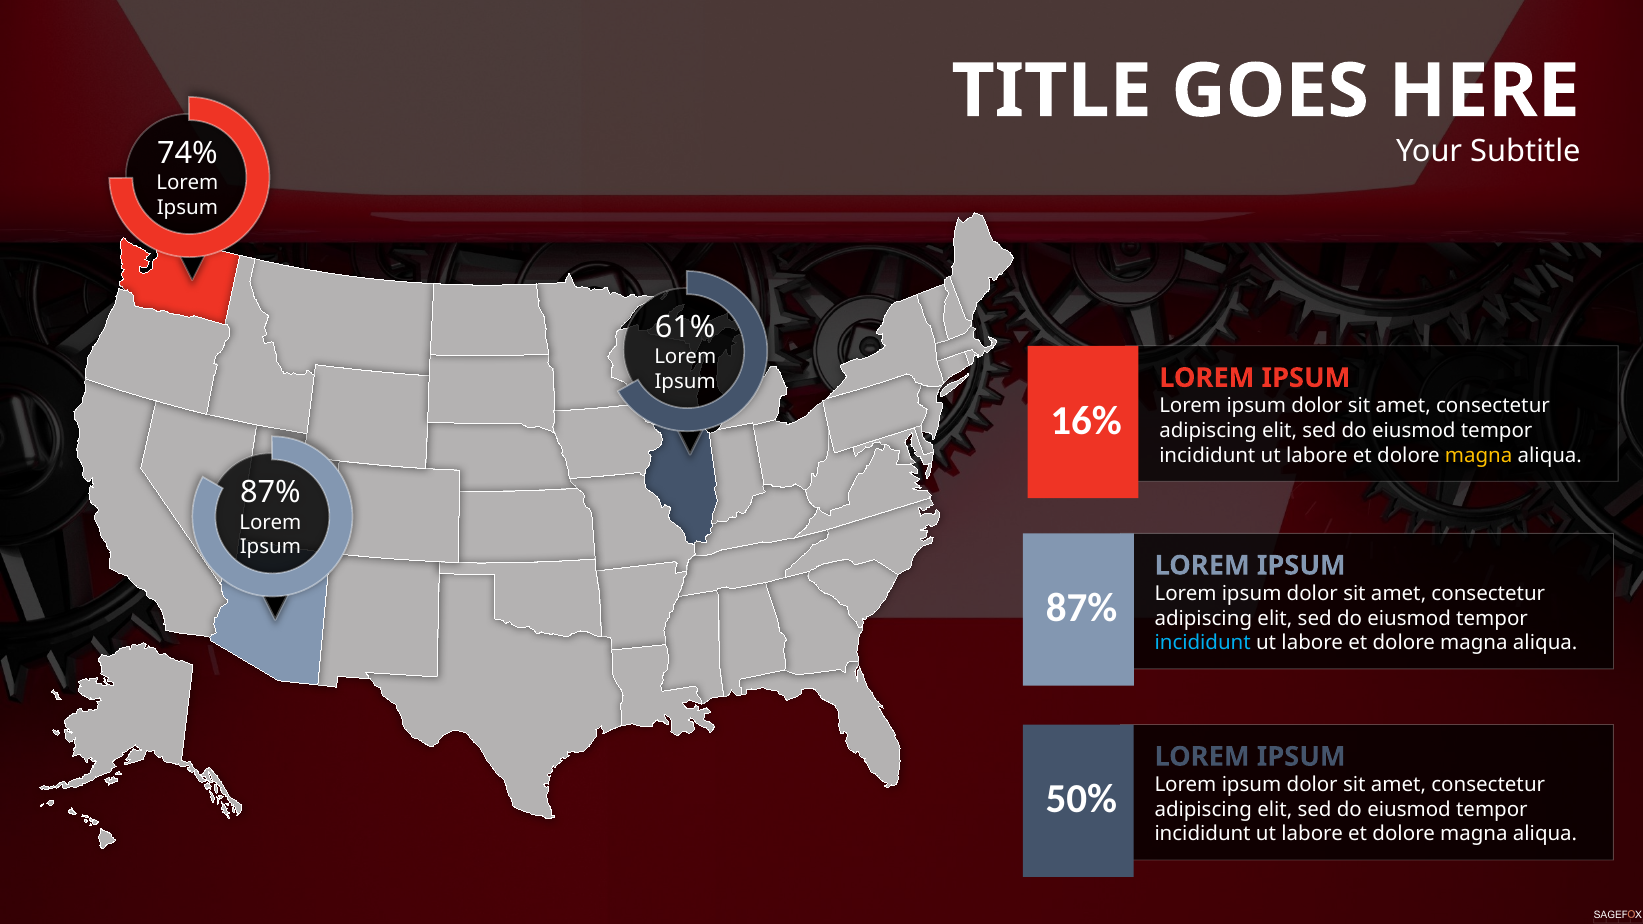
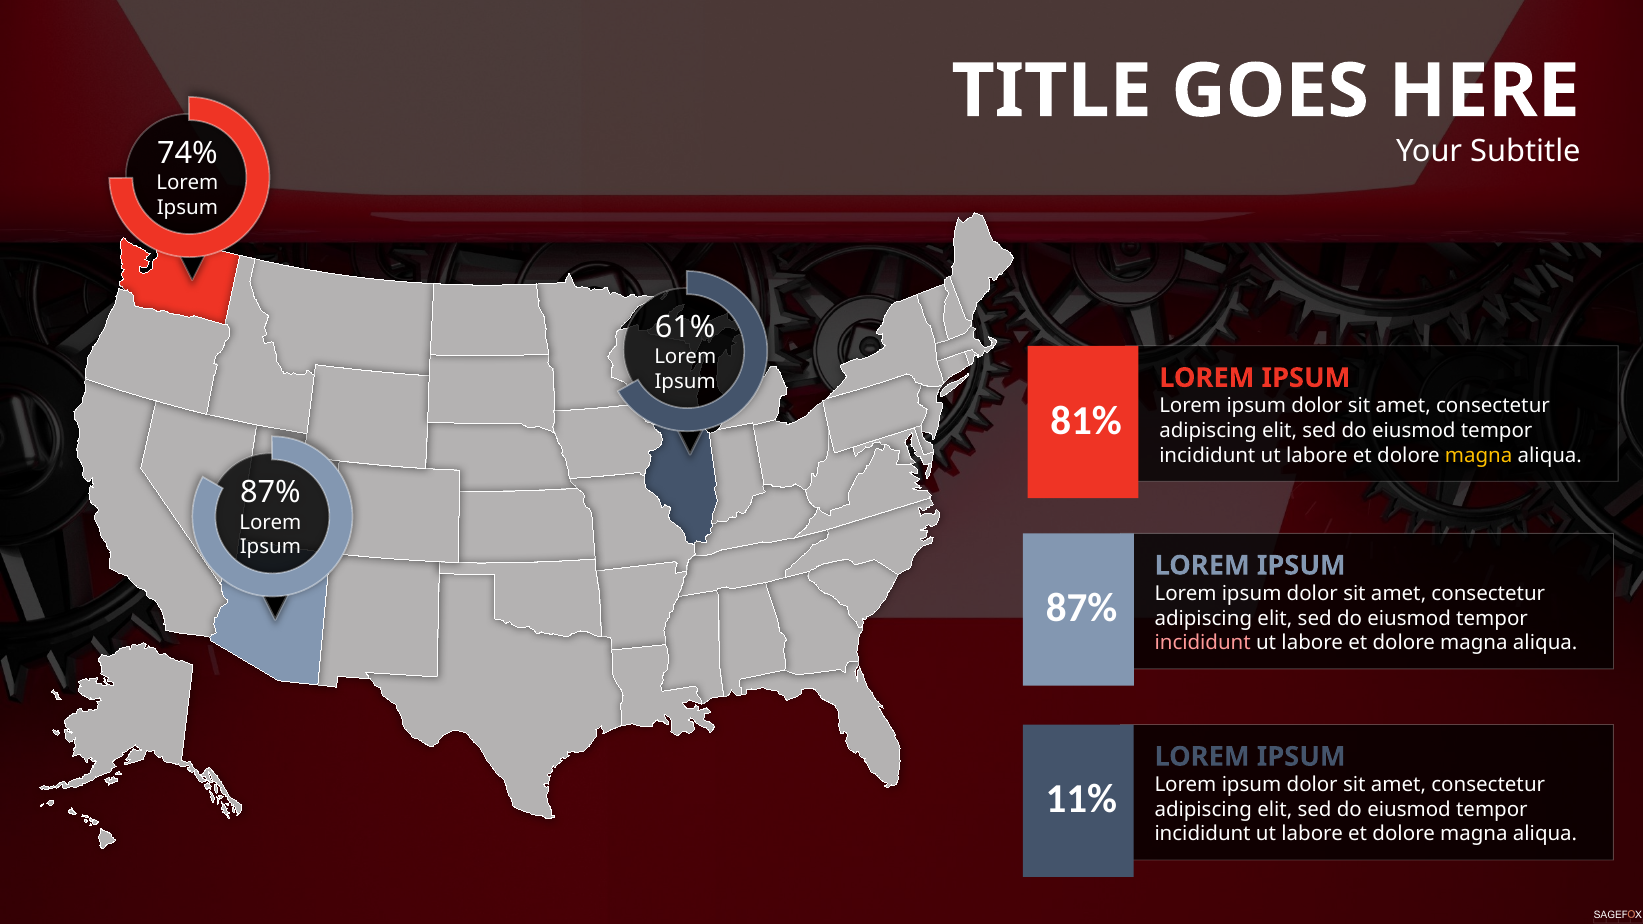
16%: 16% -> 81% (1086, 421)
incididunt colour: light blue -> pink (1203, 643)
50%: 50% -> 11% (1081, 799)
